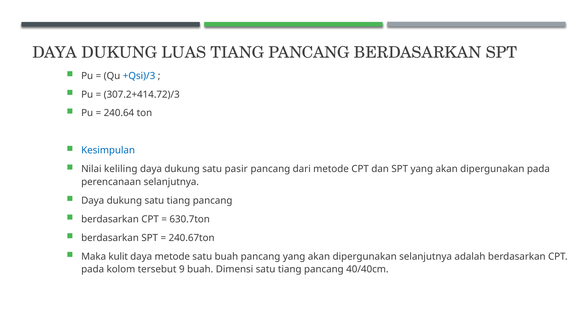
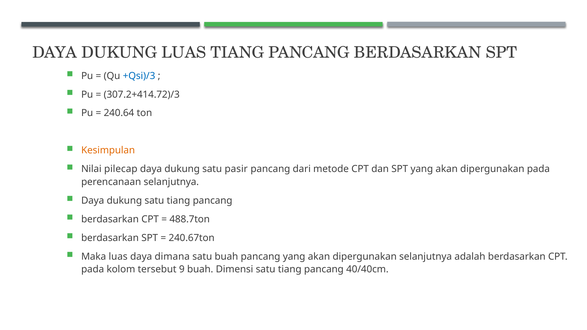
Kesimpulan colour: blue -> orange (108, 150)
keliling: keliling -> pilecap (121, 169)
630.7ton: 630.7ton -> 488.7ton (190, 219)
Maka kulit: kulit -> luas (118, 257)
daya metode: metode -> dimana (172, 257)
